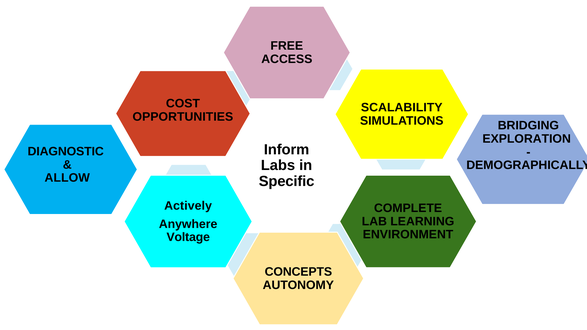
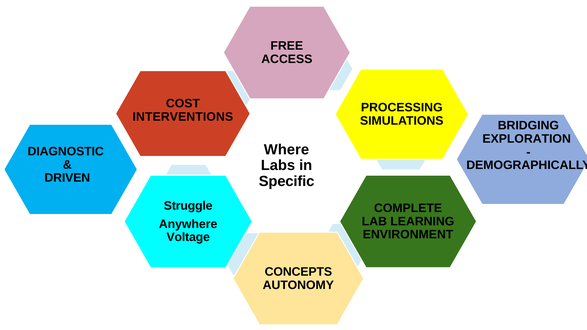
SCALABILITY: SCALABILITY -> PROCESSING (402, 108)
OPPORTUNITIES: OPPORTUNITIES -> INTERVENTIONS (183, 117)
Inform: Inform -> Where (287, 150)
ALLOW: ALLOW -> DRIVEN (67, 178)
Actively: Actively -> Struggle (188, 206)
